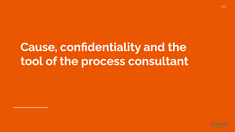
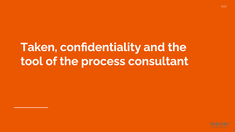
Cause: Cause -> Taken (39, 47)
